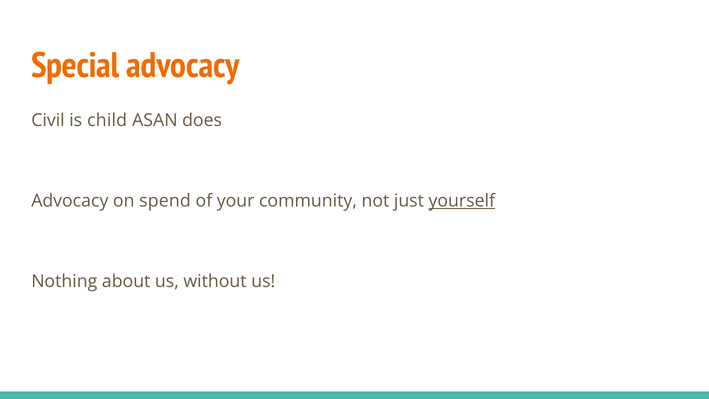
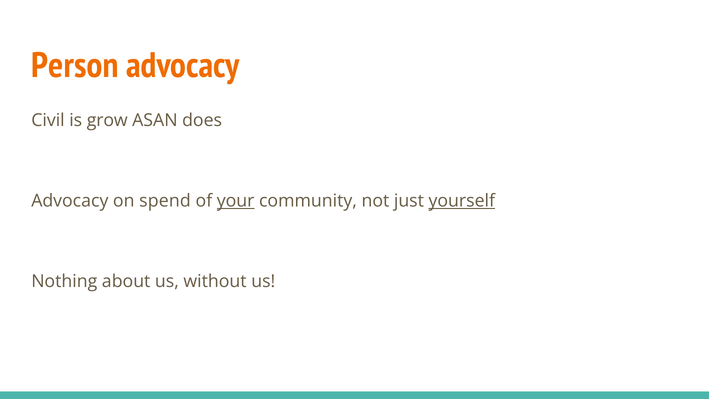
Special: Special -> Person (75, 65)
child: child -> grow (107, 120)
your underline: none -> present (236, 201)
